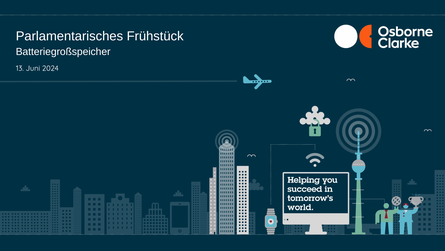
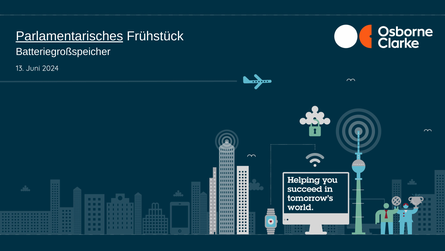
Parlamentarisches underline: none -> present (69, 36)
